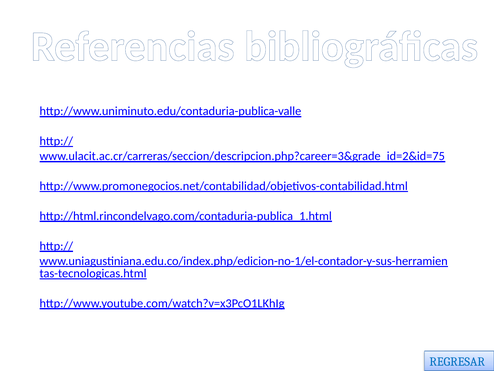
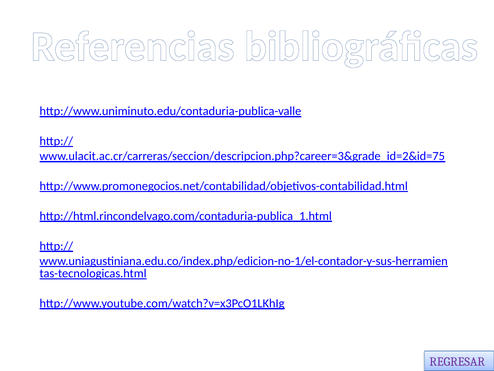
REGRESAR colour: blue -> purple (457, 361)
